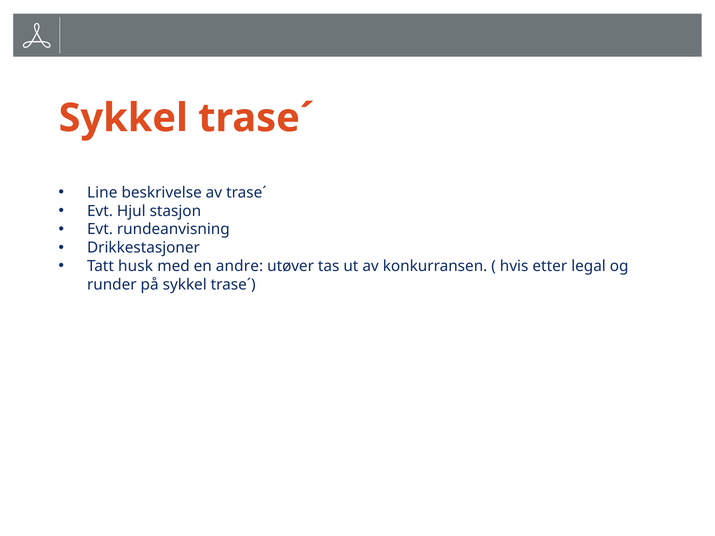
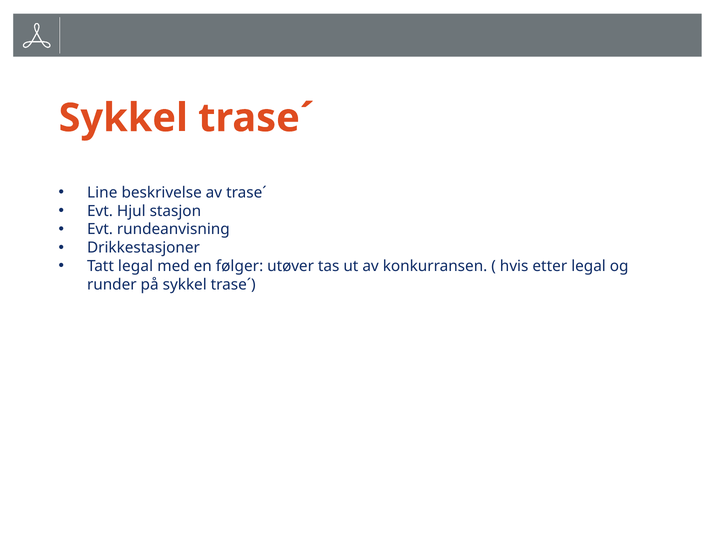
Tatt husk: husk -> legal (136, 266)
andre: andre -> følger (240, 266)
